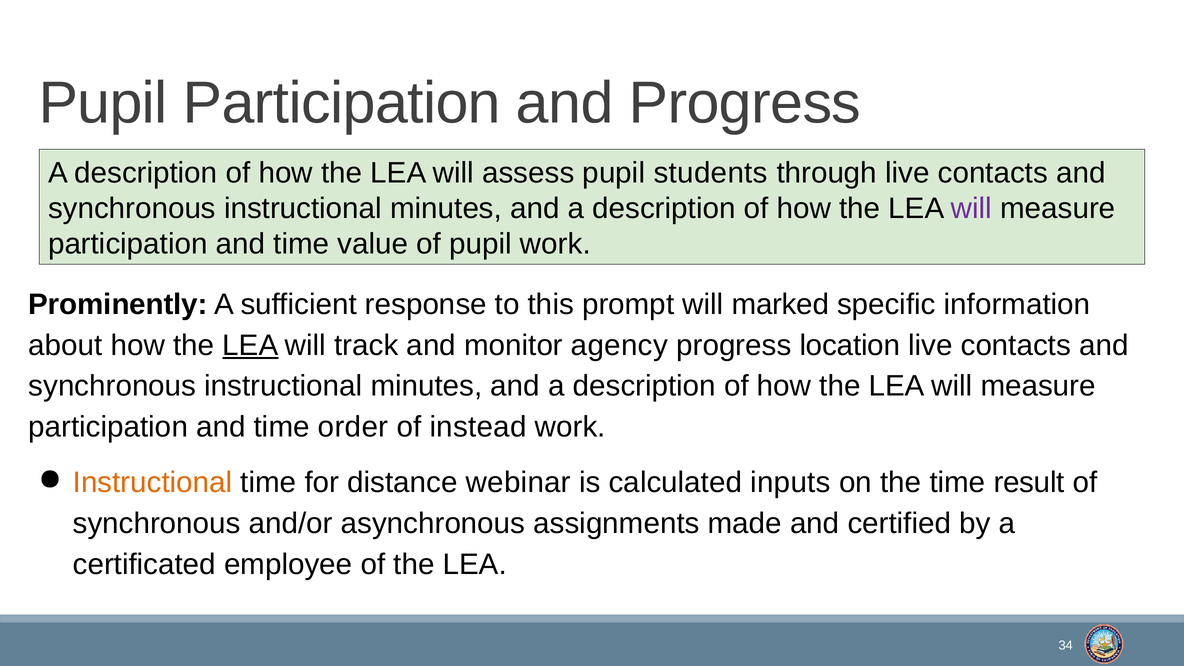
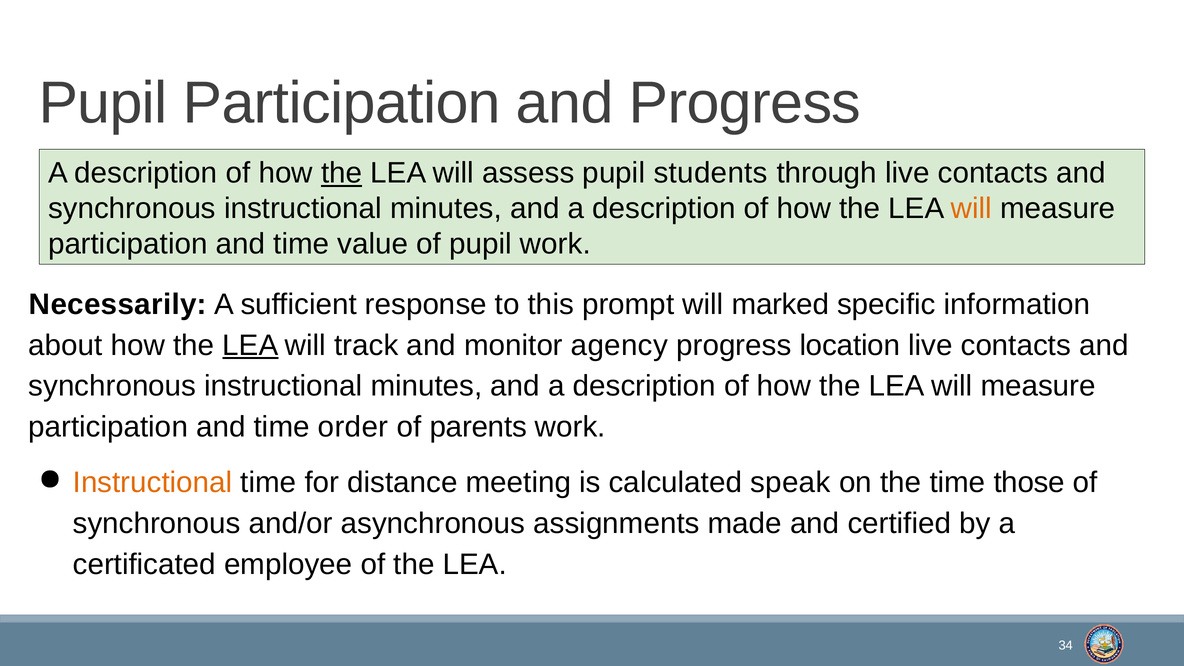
the underline: none -> present (342, 173)
will colour: purple -> orange (971, 209)
Prominently: Prominently -> Necessarily (118, 305)
instead: instead -> parents (478, 427)
webinar: webinar -> meeting (518, 483)
inputs: inputs -> speak (790, 483)
result: result -> those (1029, 483)
